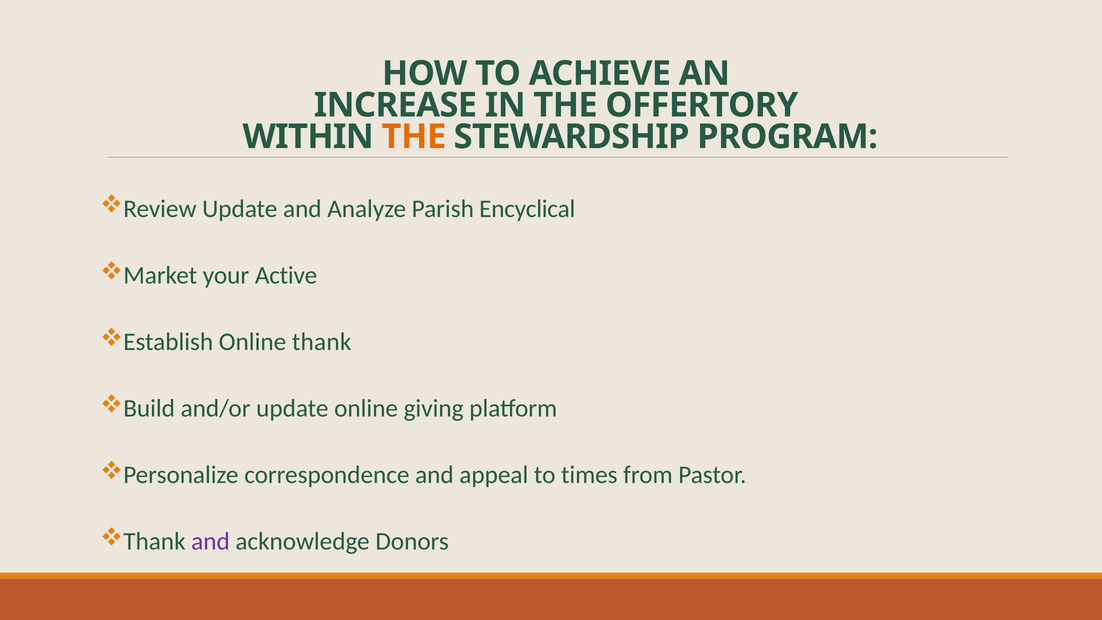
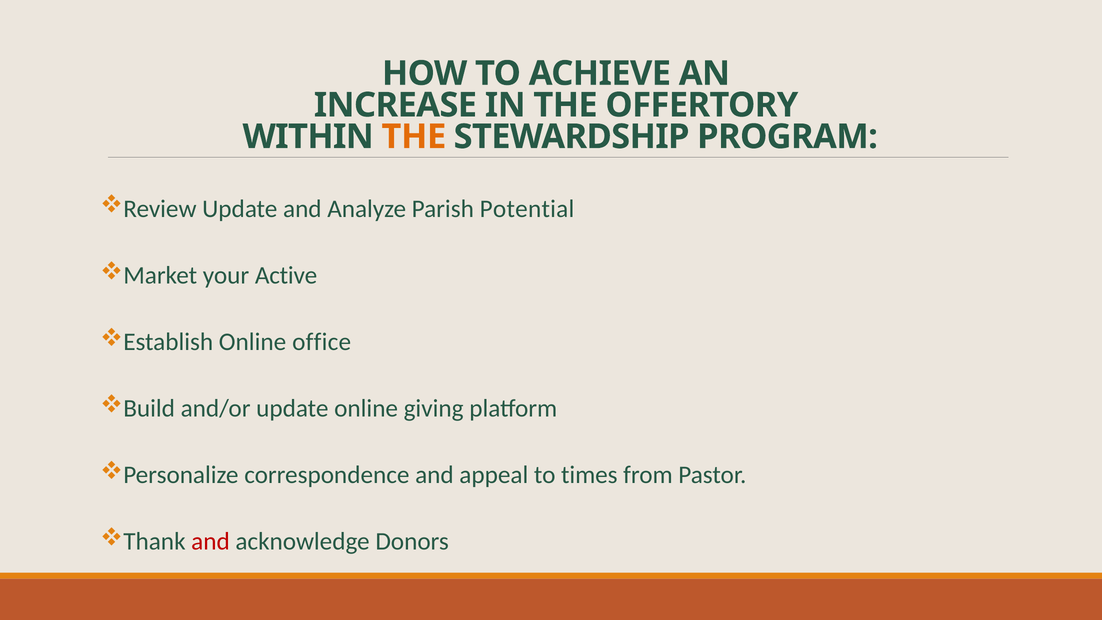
Encyclical: Encyclical -> Potential (527, 209)
Online thank: thank -> office (322, 342)
and colour: purple -> red (210, 542)
